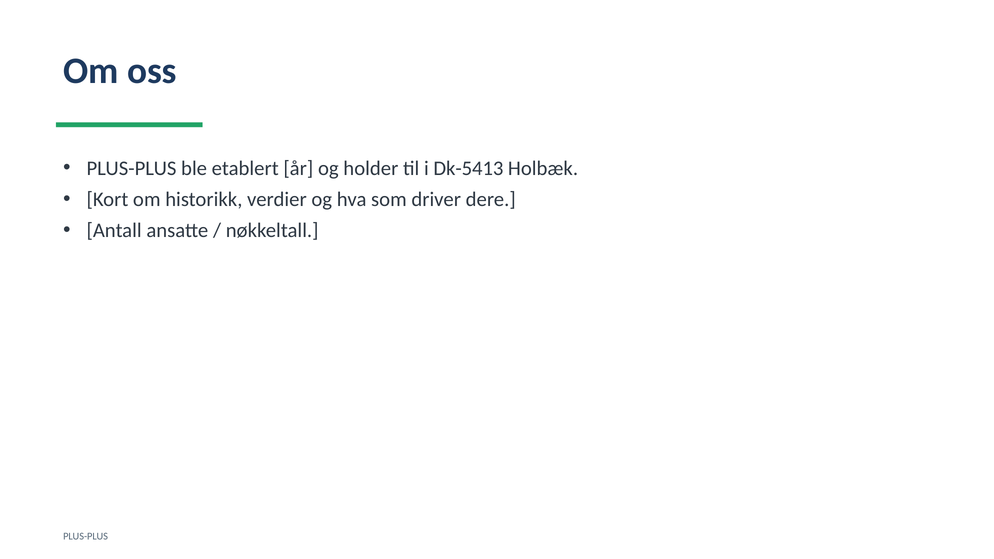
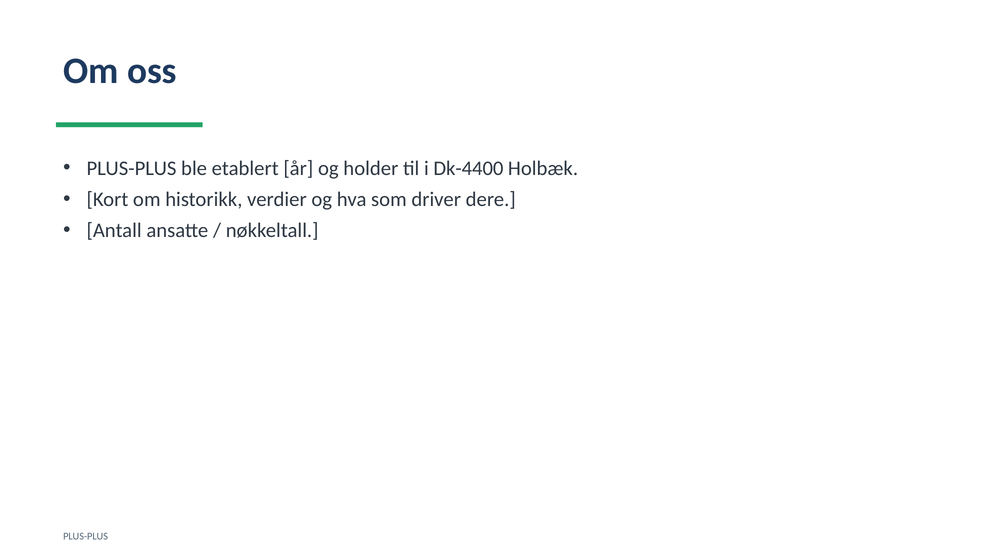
Dk-5413: Dk-5413 -> Dk-4400 (468, 168)
